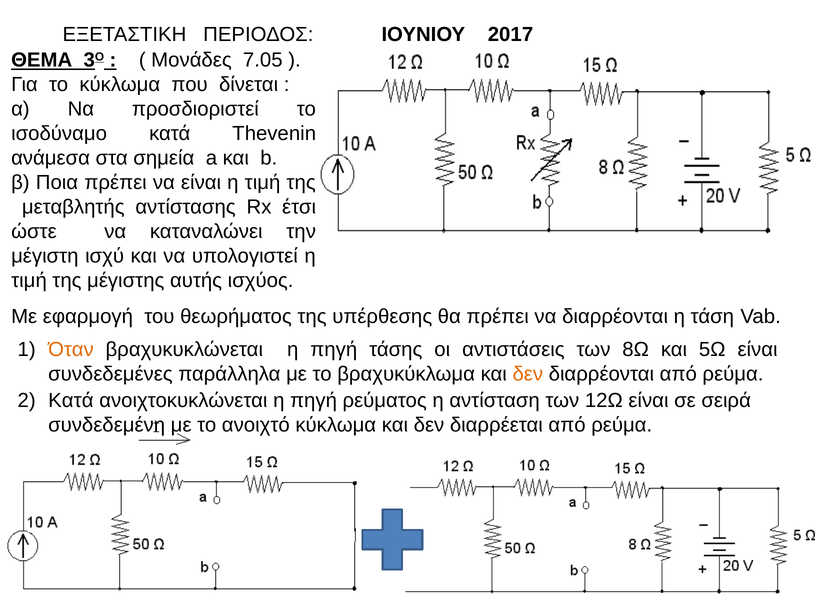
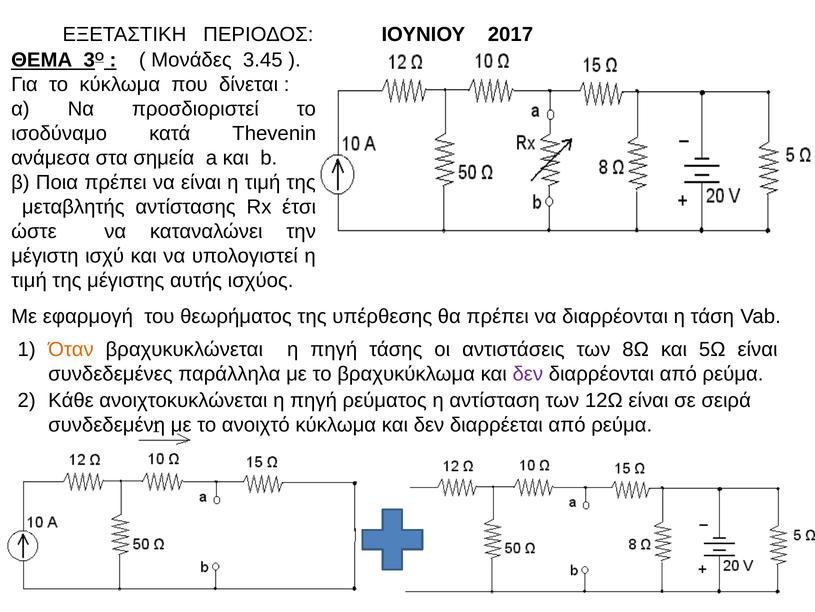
7.05: 7.05 -> 3.45 (263, 60)
δεν colour: orange -> purple (528, 374)
Κατά: Κατά -> Κάθε (71, 400)
